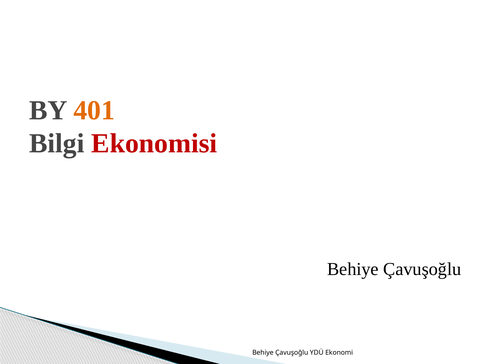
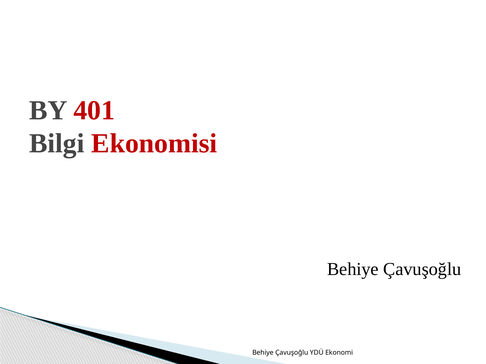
401 colour: orange -> red (94, 111)
